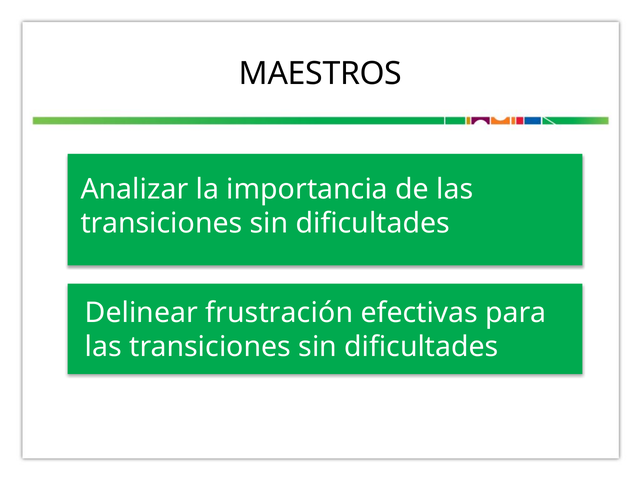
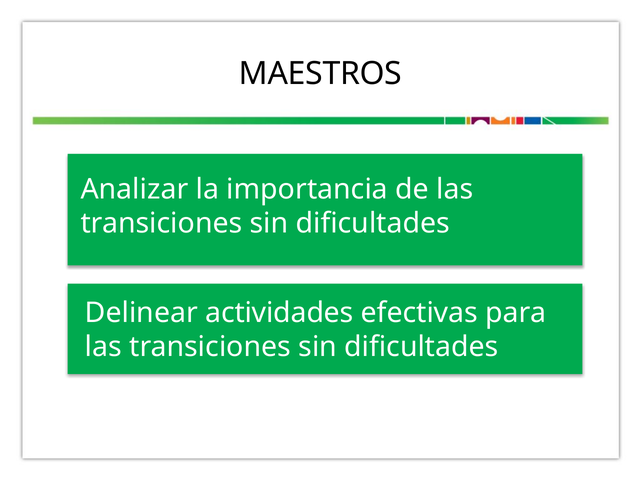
frustración: frustración -> actividades (279, 312)
